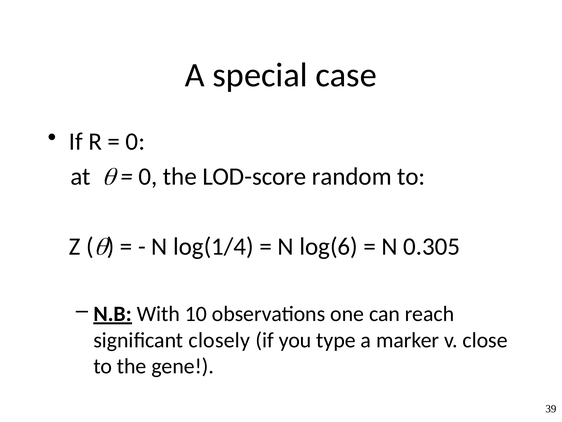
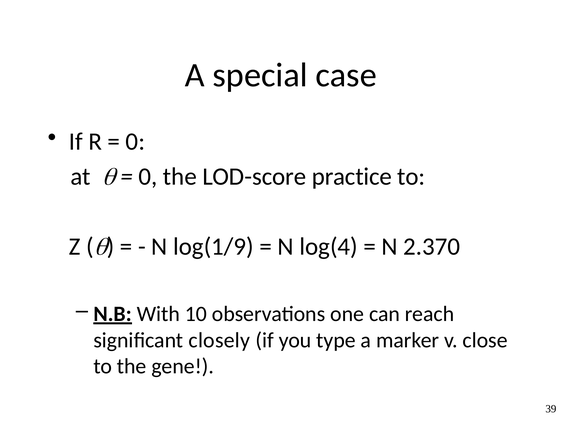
random: random -> practice (352, 176)
log(1/4: log(1/4 -> log(1/9 (213, 246)
log(6: log(6 -> log(4 (329, 246)
0.305: 0.305 -> 2.370 (432, 246)
